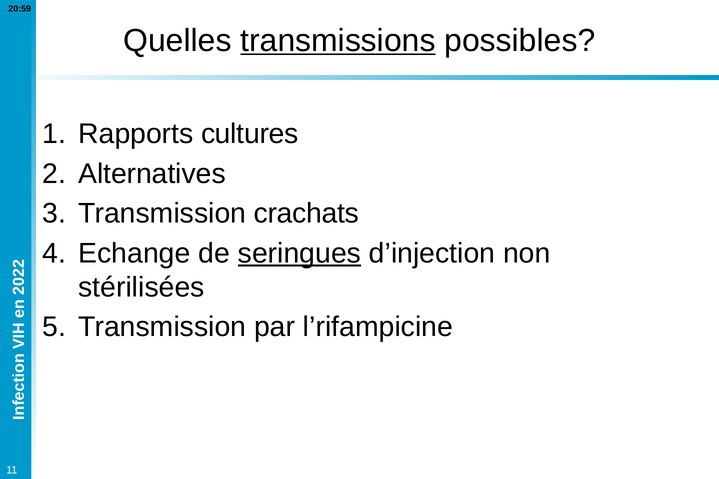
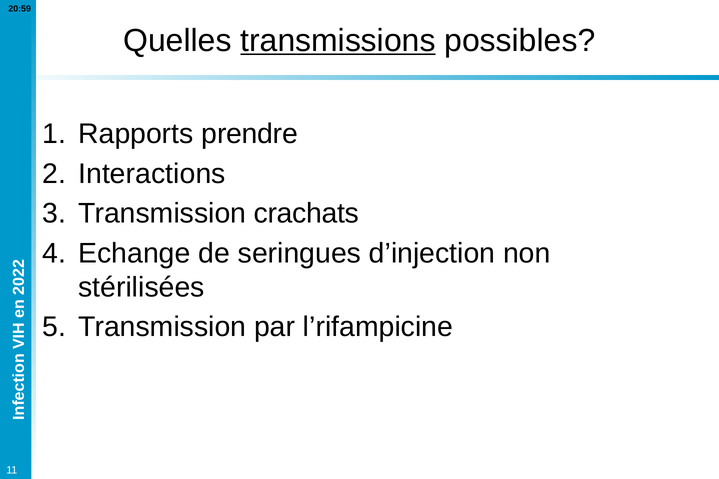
cultures: cultures -> prendre (250, 134)
Alternatives: Alternatives -> Interactions (152, 174)
seringues underline: present -> none (299, 253)
